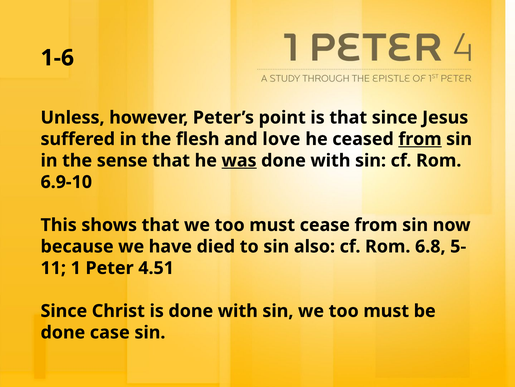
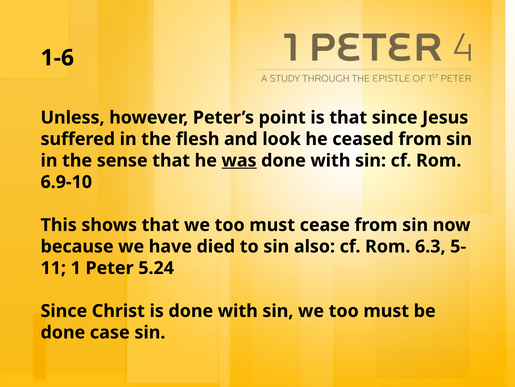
love: love -> look (282, 139)
from underline: present -> none (420, 139)
6.8: 6.8 -> 6.3 (430, 246)
4.51: 4.51 -> 5.24 (156, 268)
